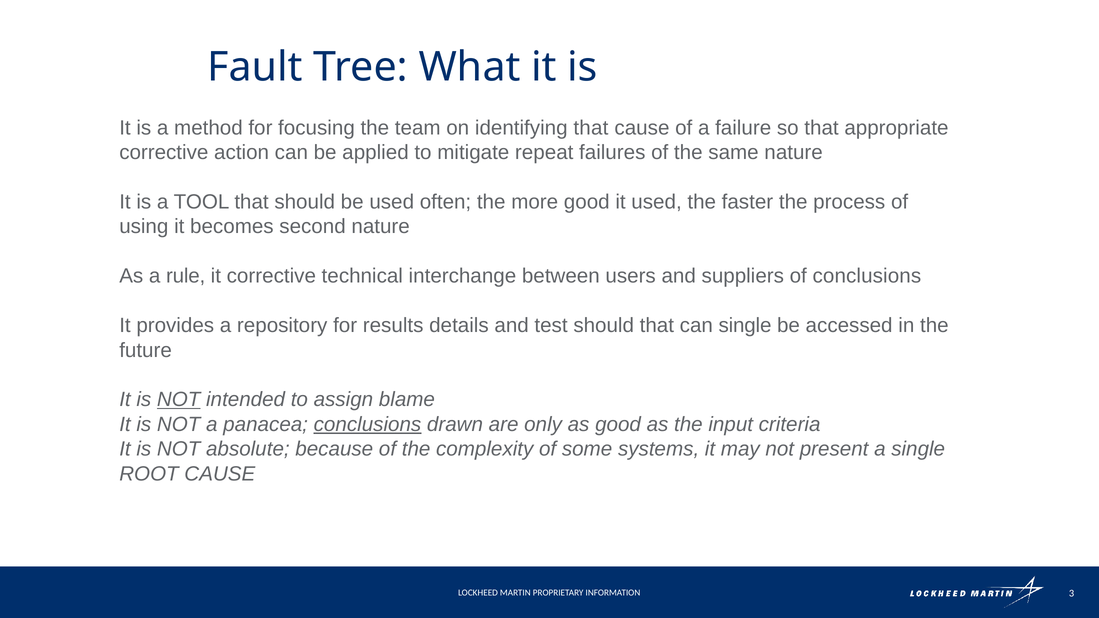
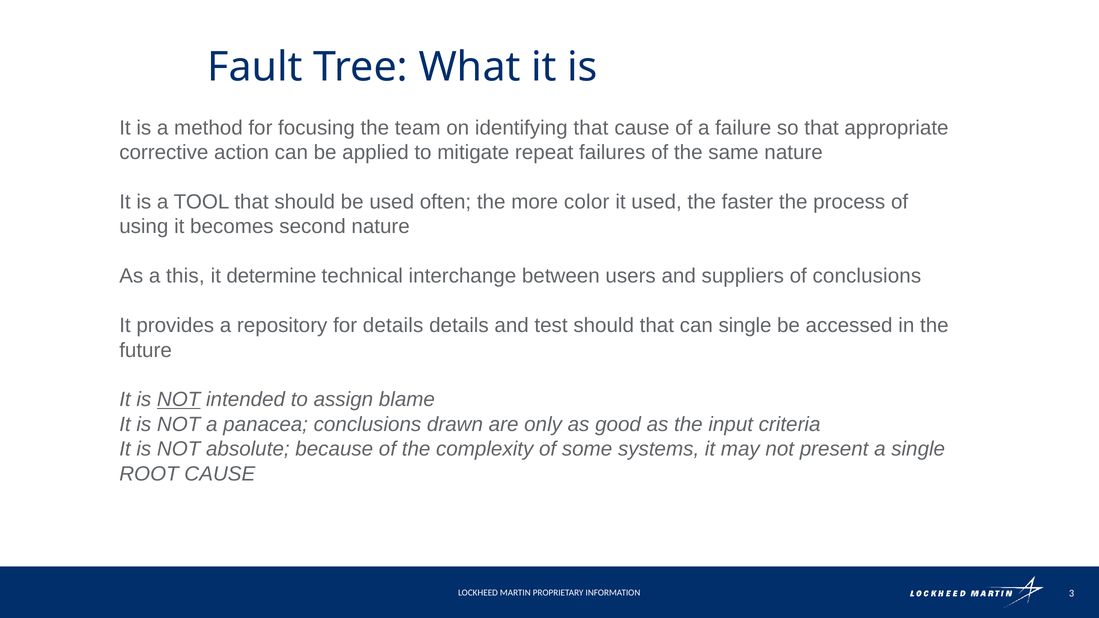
more good: good -> color (587, 202)
rule: rule -> this (185, 276)
it corrective: corrective -> determine (271, 276)
for results: results -> details (393, 326)
conclusions underline: present -> none (367, 424)
